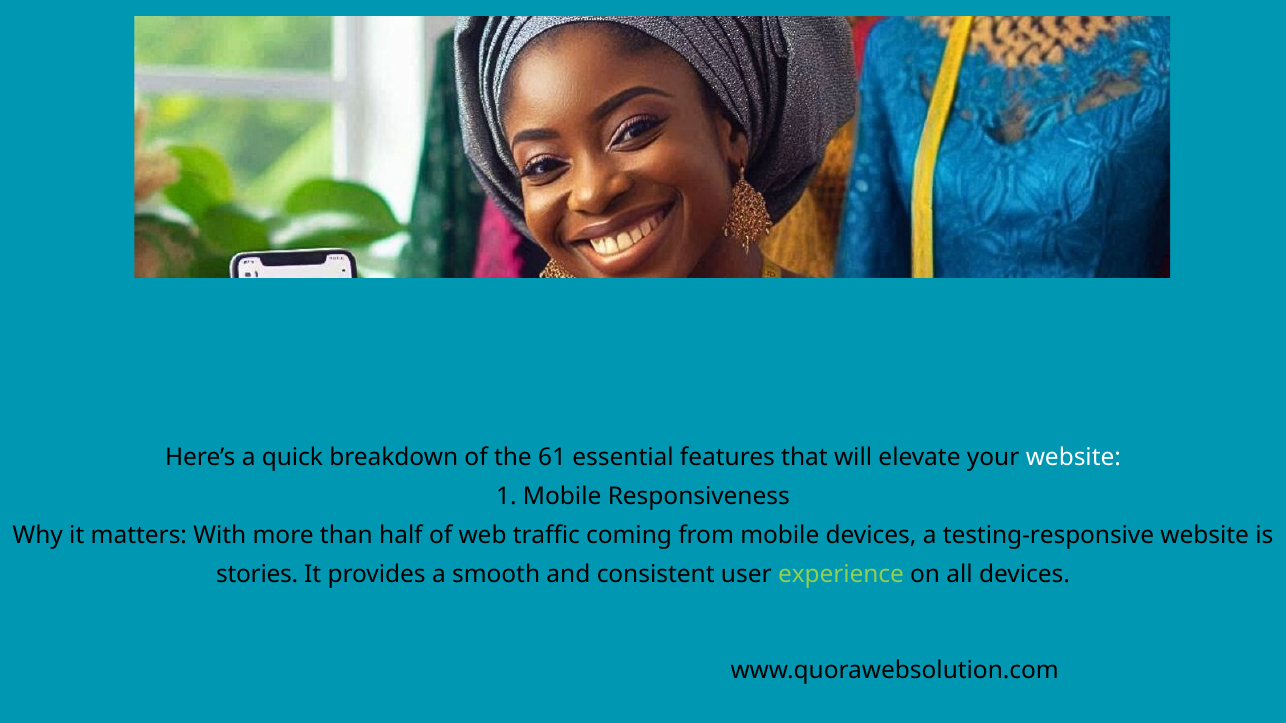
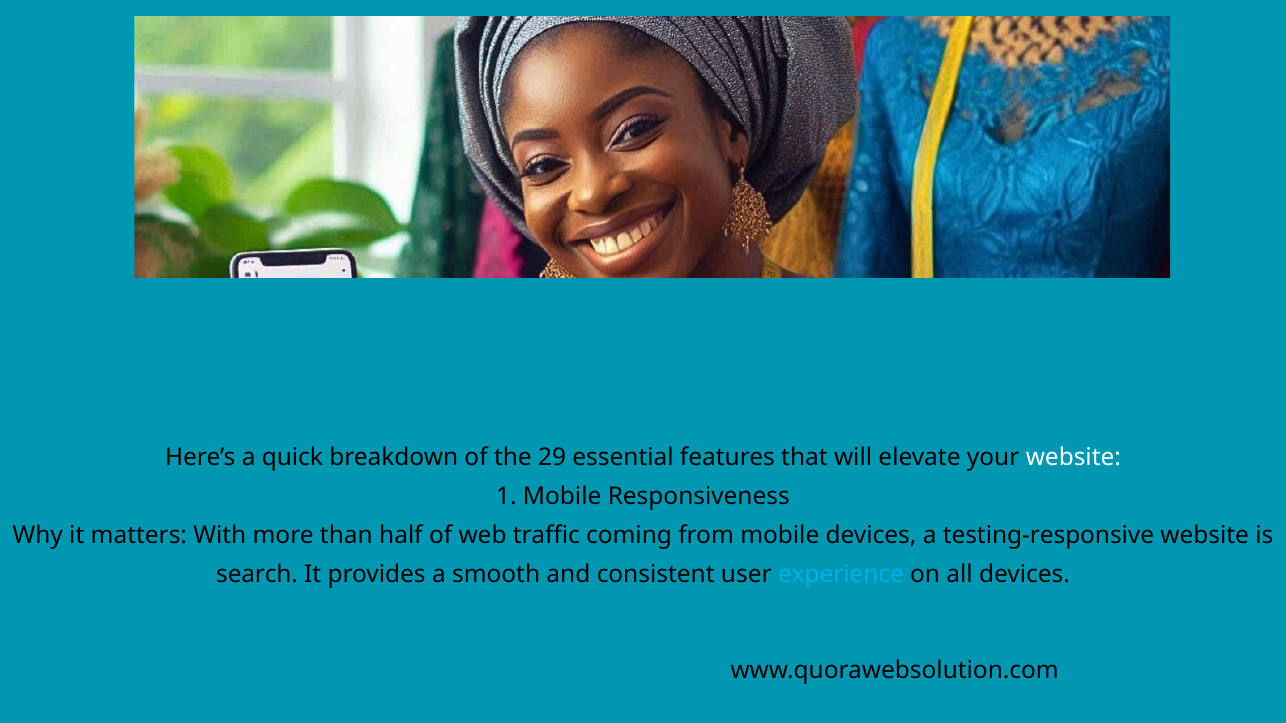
61: 61 -> 29 (552, 458)
stories: stories -> search (257, 575)
experience colour: light green -> light blue (841, 575)
